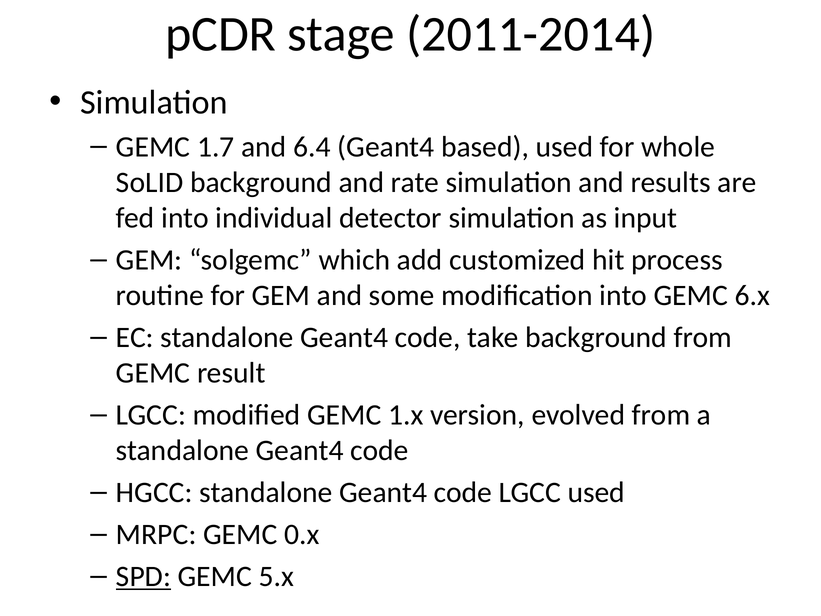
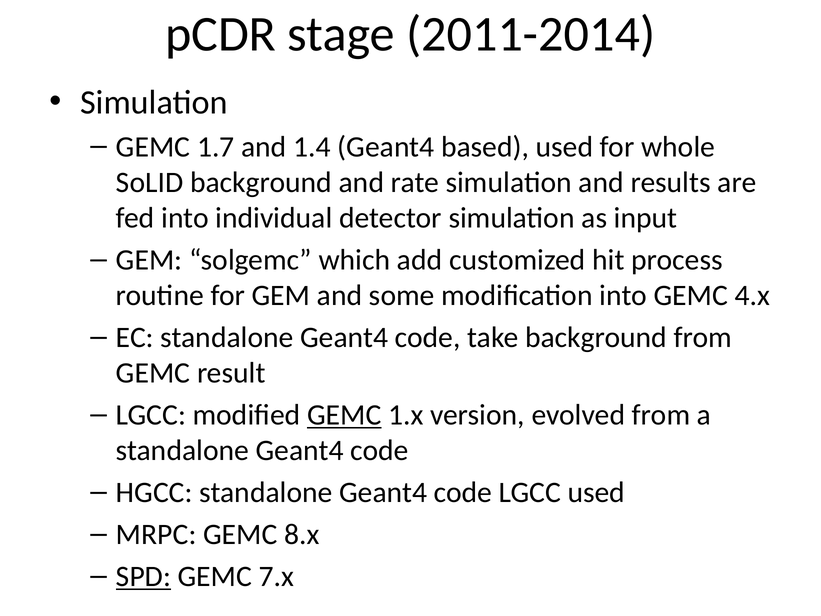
6.4: 6.4 -> 1.4 (312, 147)
6.x: 6.x -> 4.x (752, 295)
GEMC underline: none -> present (344, 415)
0.x: 0.x -> 8.x (302, 534)
5.x: 5.x -> 7.x (276, 576)
